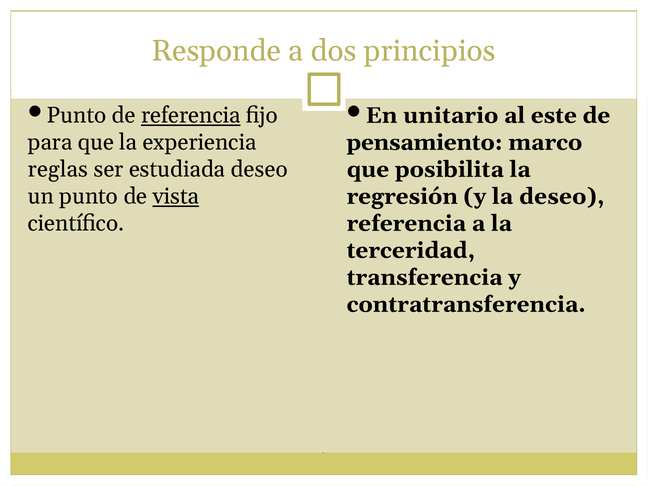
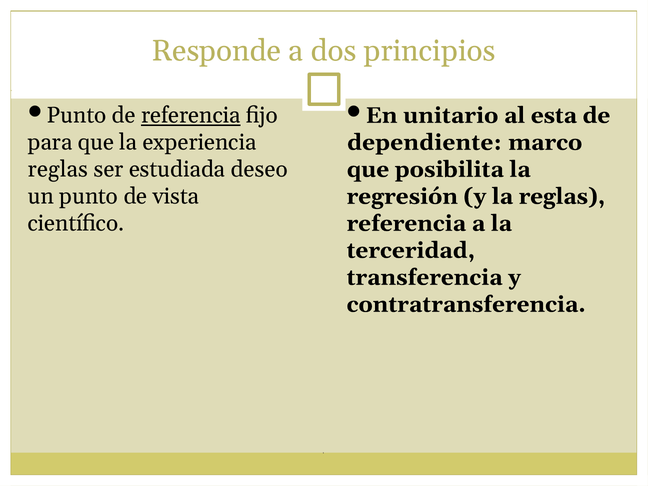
este: este -> esta (554, 115)
pensamiento: pensamiento -> dependiente (424, 142)
la deseo: deseo -> reglas (562, 196)
vista underline: present -> none (176, 196)
